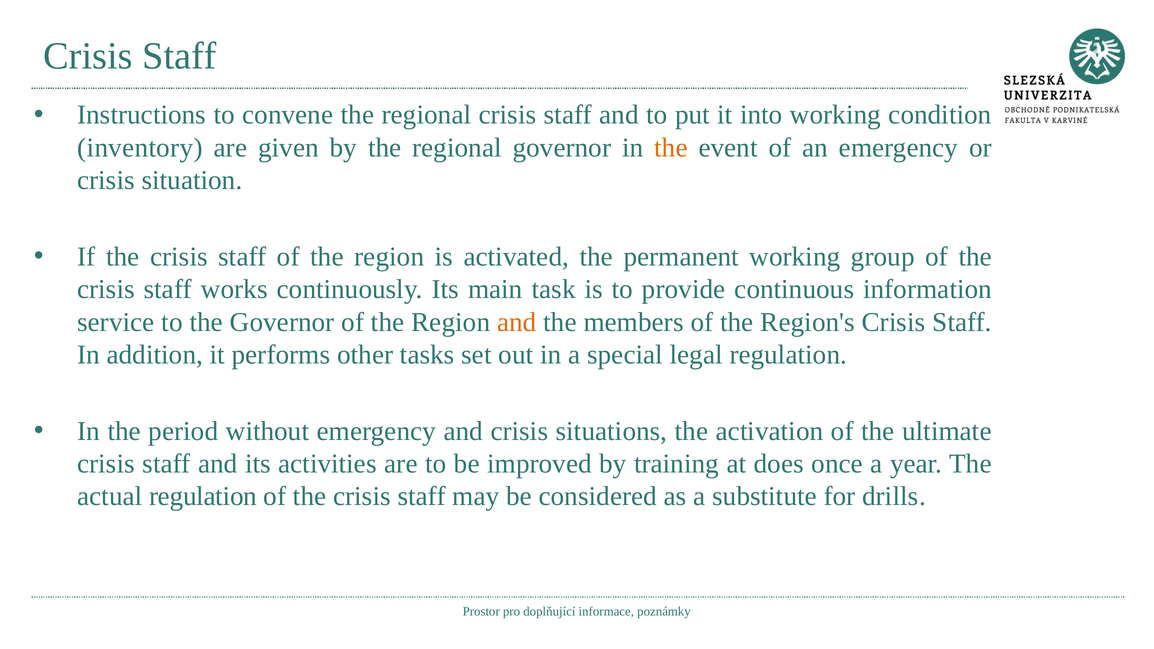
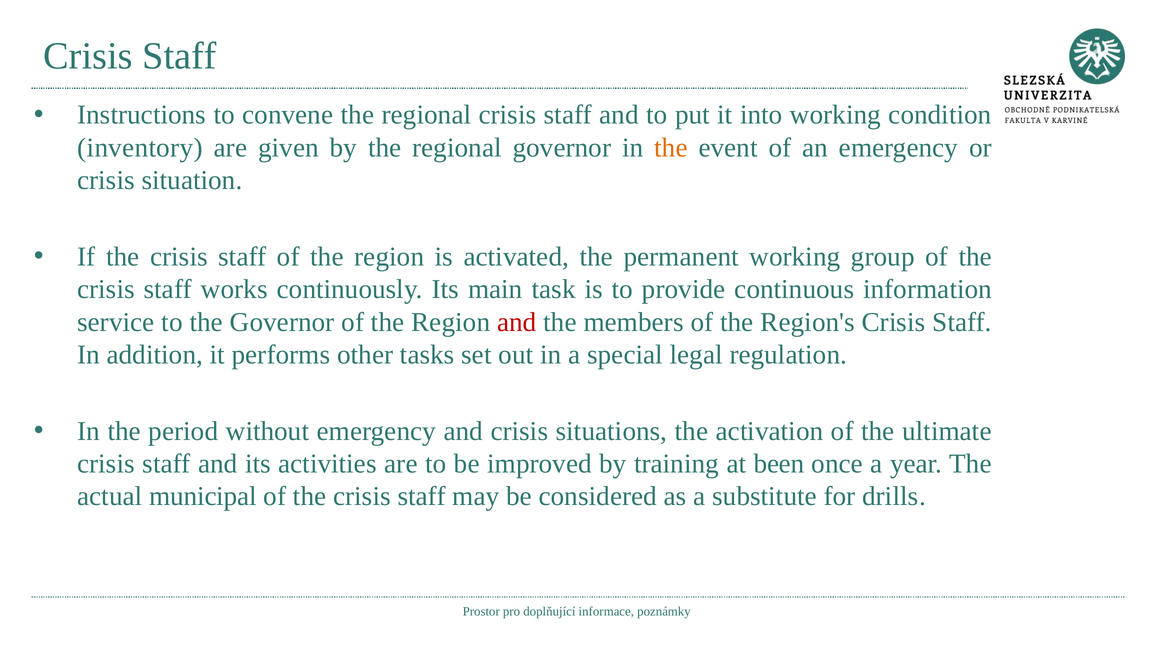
and colour: orange -> red (517, 322)
does: does -> been (779, 464)
actual regulation: regulation -> municipal (203, 497)
